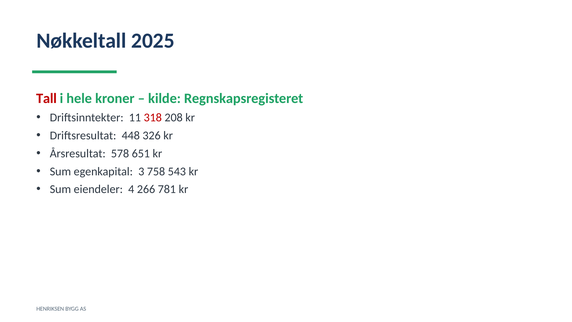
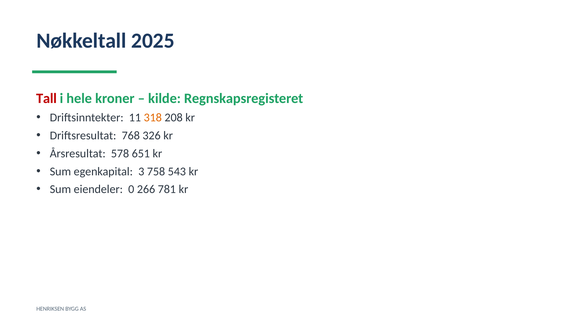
318 colour: red -> orange (153, 118)
448: 448 -> 768 (131, 136)
4: 4 -> 0 (131, 189)
